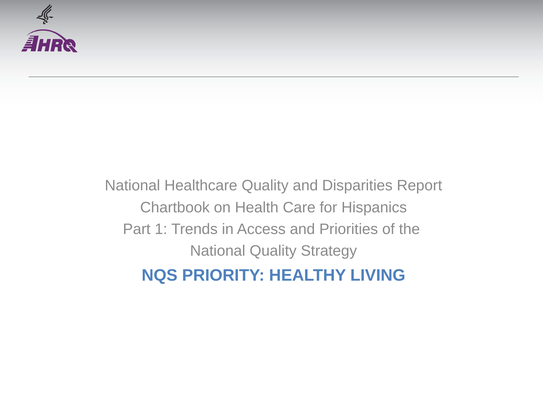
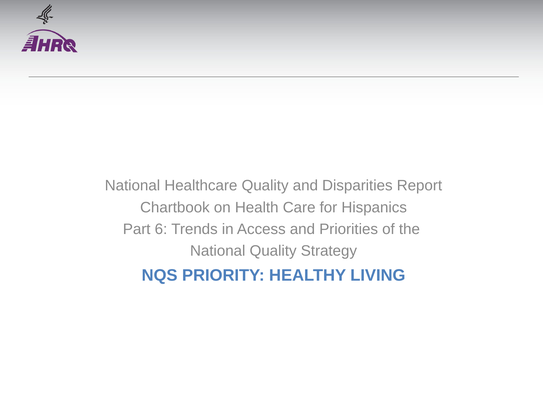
1: 1 -> 6 (161, 229)
